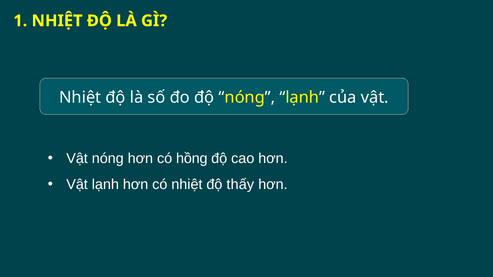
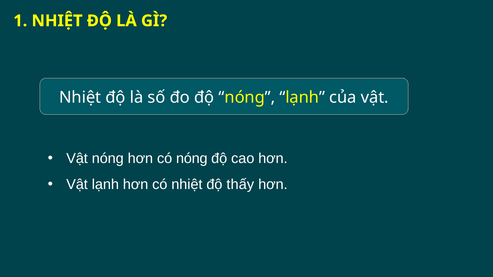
có hồng: hồng -> nóng (192, 159)
